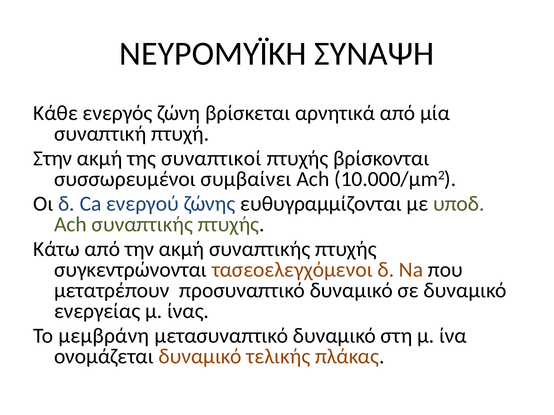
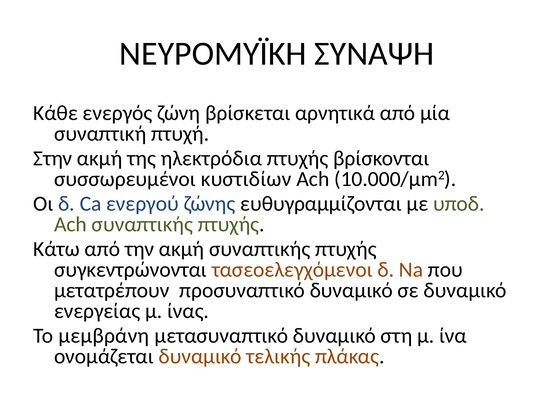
συναπτικοί: συναπτικοί -> ηλεκτρόδια (211, 159)
συμβαίνει: συμβαίνει -> κυστιδίων (246, 179)
